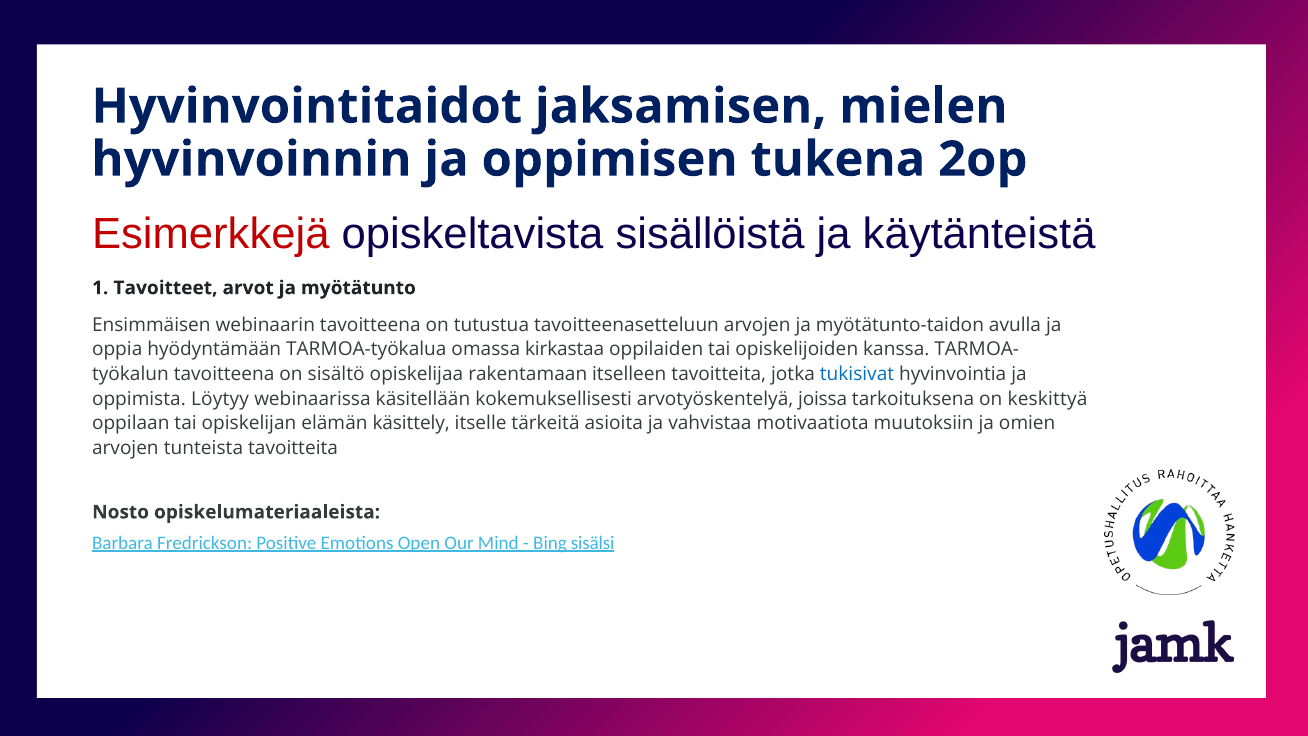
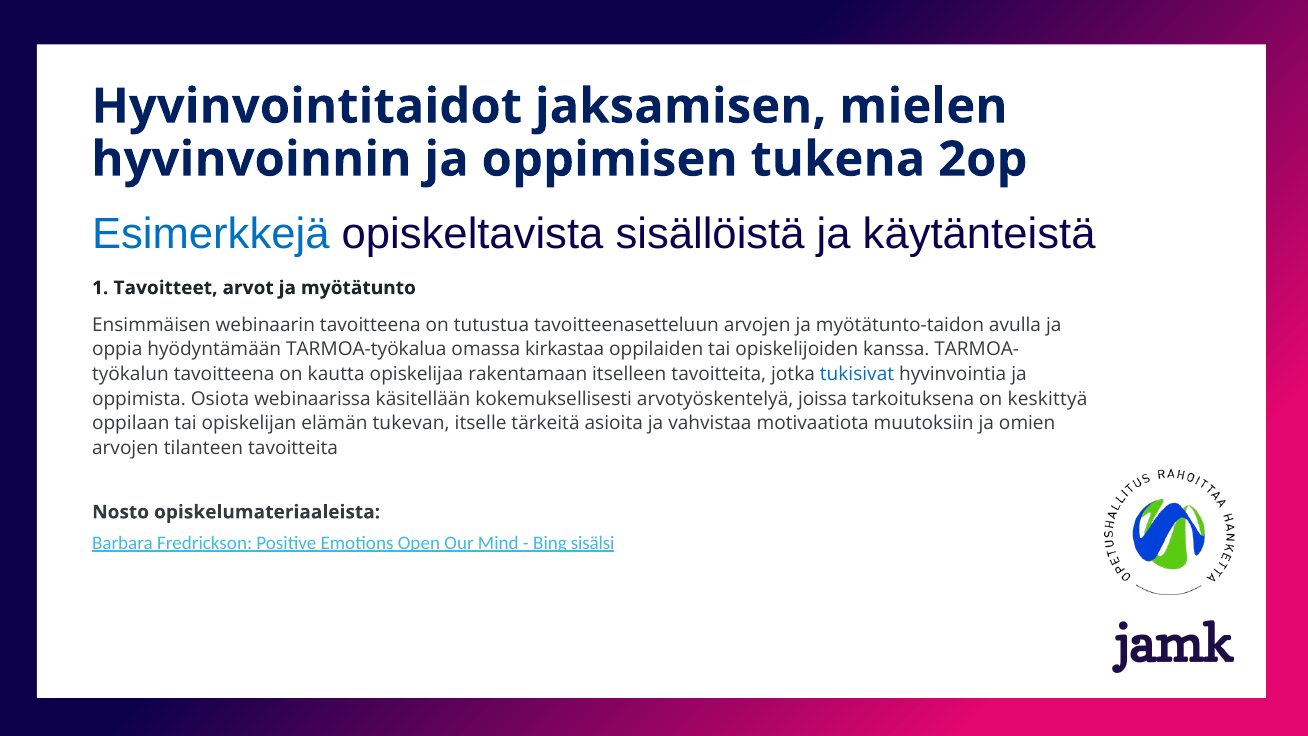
Esimerkkejä colour: red -> blue (211, 234)
sisältö: sisältö -> kautta (336, 374)
Löytyy: Löytyy -> Osiota (220, 399)
käsittely: käsittely -> tukevan (411, 423)
tunteista: tunteista -> tilanteen (203, 448)
